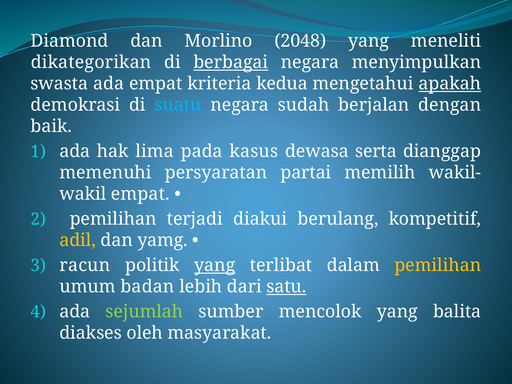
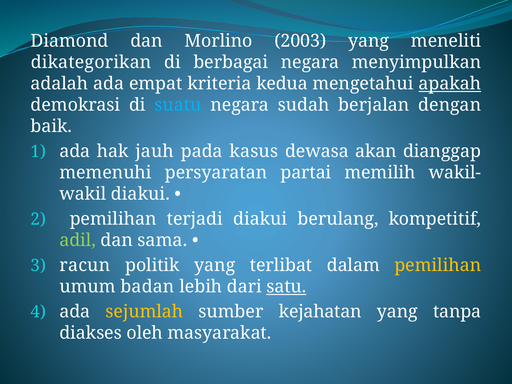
2048: 2048 -> 2003 (300, 41)
berbagai underline: present -> none (231, 62)
swasta: swasta -> adalah (59, 84)
lima: lima -> jauh (155, 151)
serta: serta -> akan (376, 151)
empat: empat -> diakui (140, 194)
adil colour: yellow -> light green (78, 240)
yamg: yamg -> sama (162, 240)
yang underline: present -> none (215, 265)
sejumlah colour: light green -> yellow (144, 312)
mencolok: mencolok -> kejahatan (320, 312)
balita: balita -> tanpa (457, 312)
